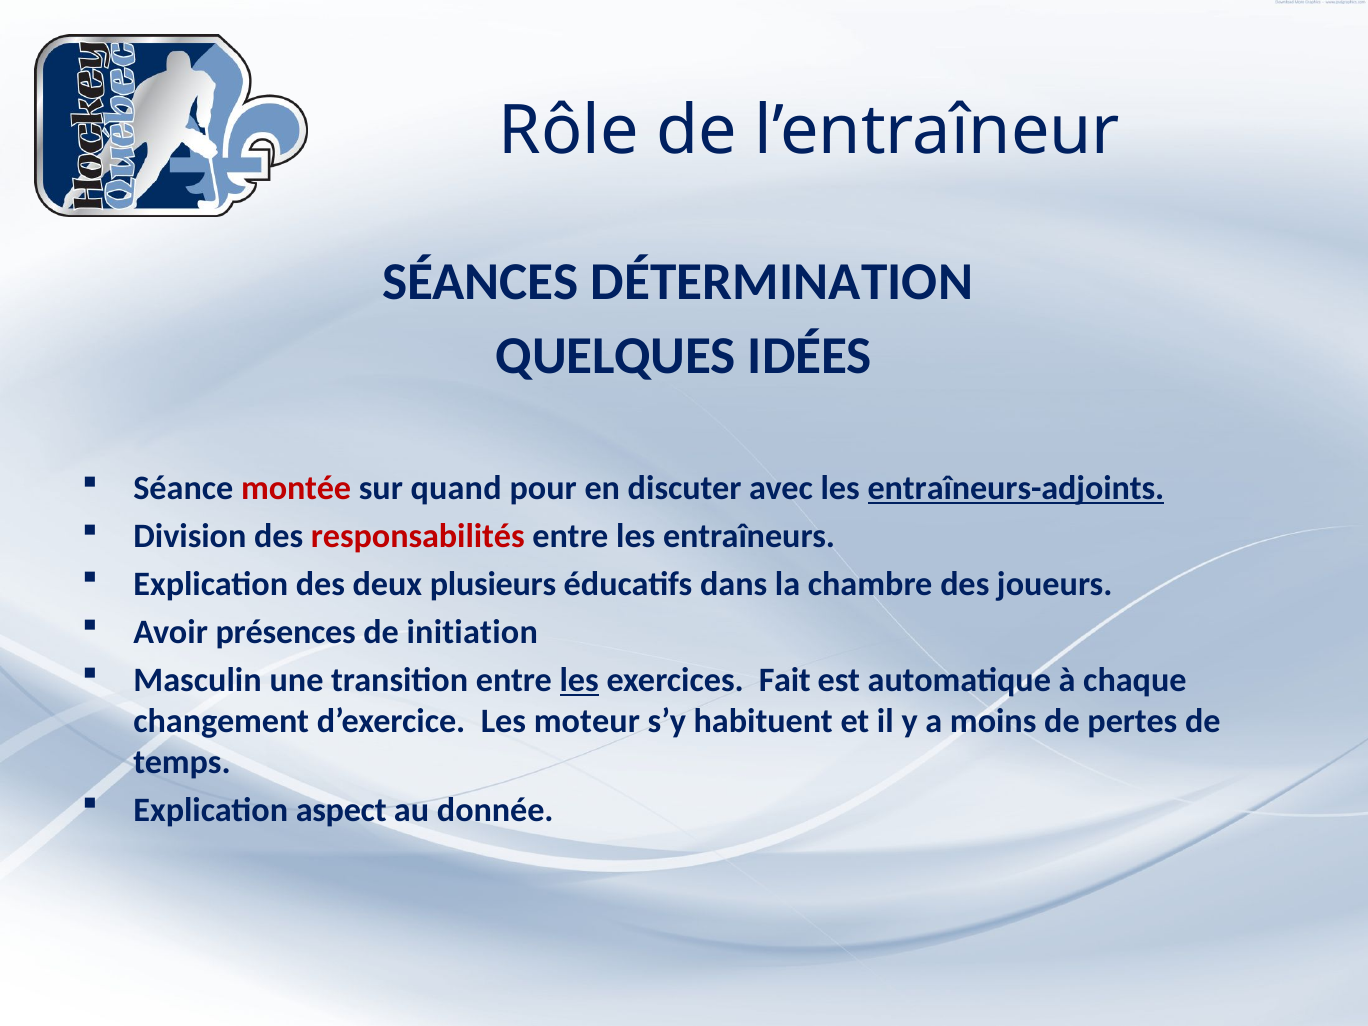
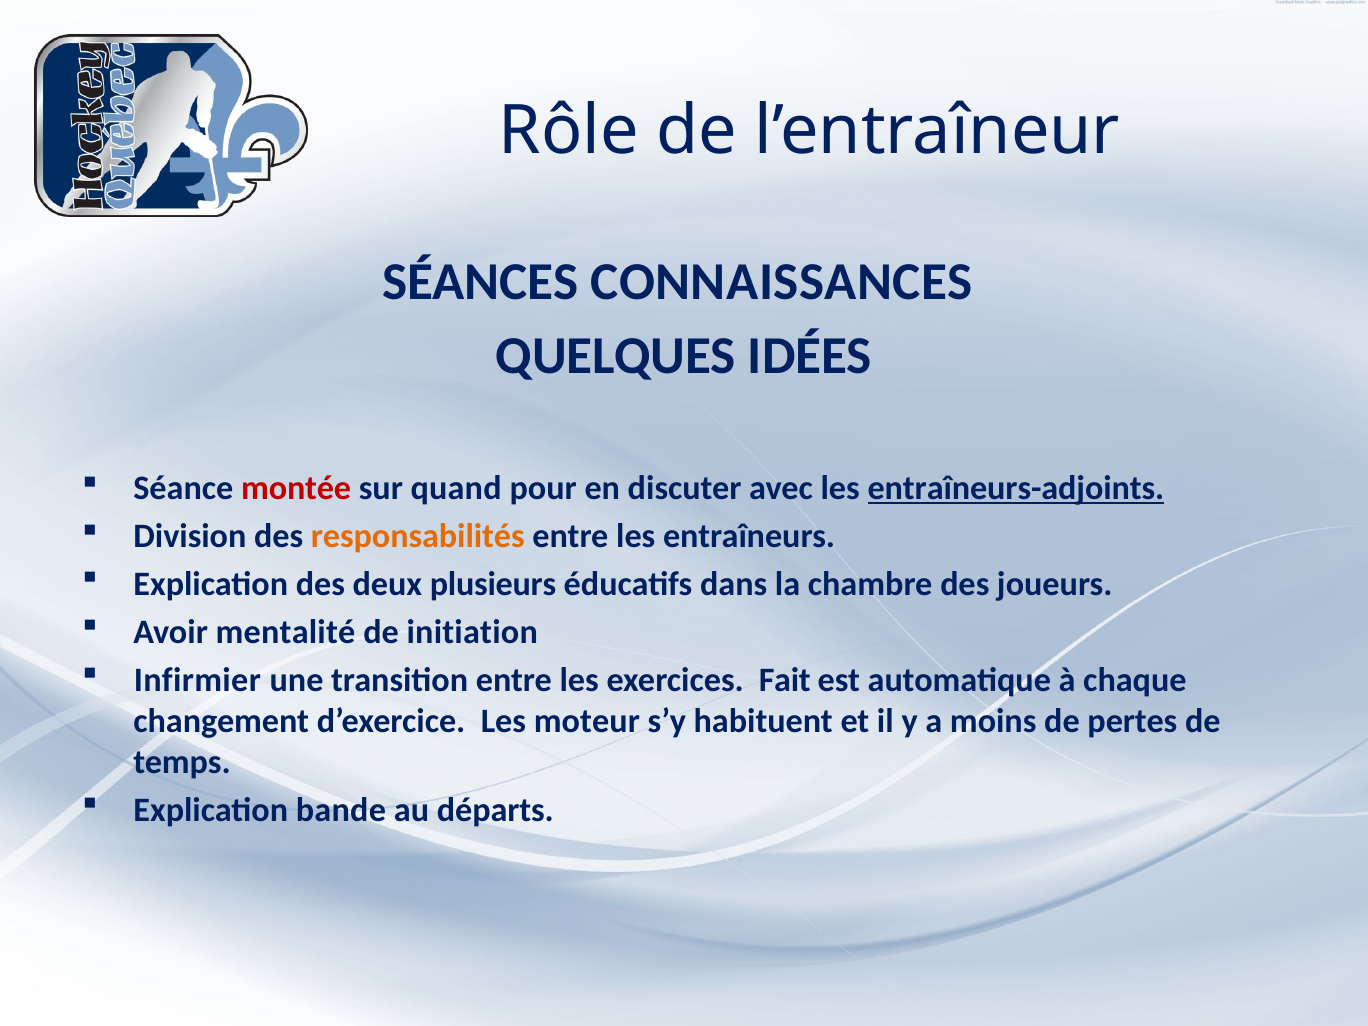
DÉTERMINATION: DÉTERMINATION -> CONNAISSANCES (782, 282)
responsabilités colour: red -> orange (418, 536)
présences: présences -> mentalité (286, 632)
Masculin: Masculin -> Infirmier (197, 680)
les underline: present -> none (579, 680)
aspect: aspect -> bande (341, 810)
donnée: donnée -> départs (495, 810)
